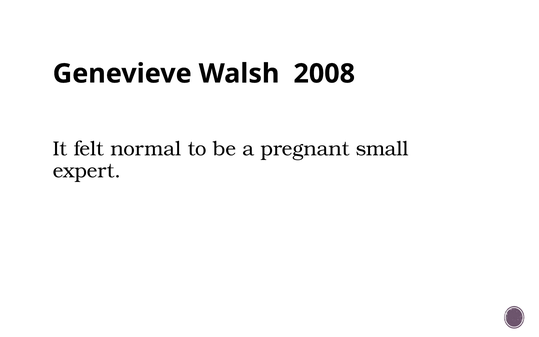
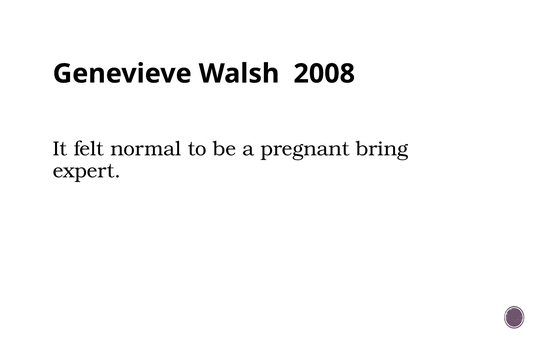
small: small -> bring (382, 149)
